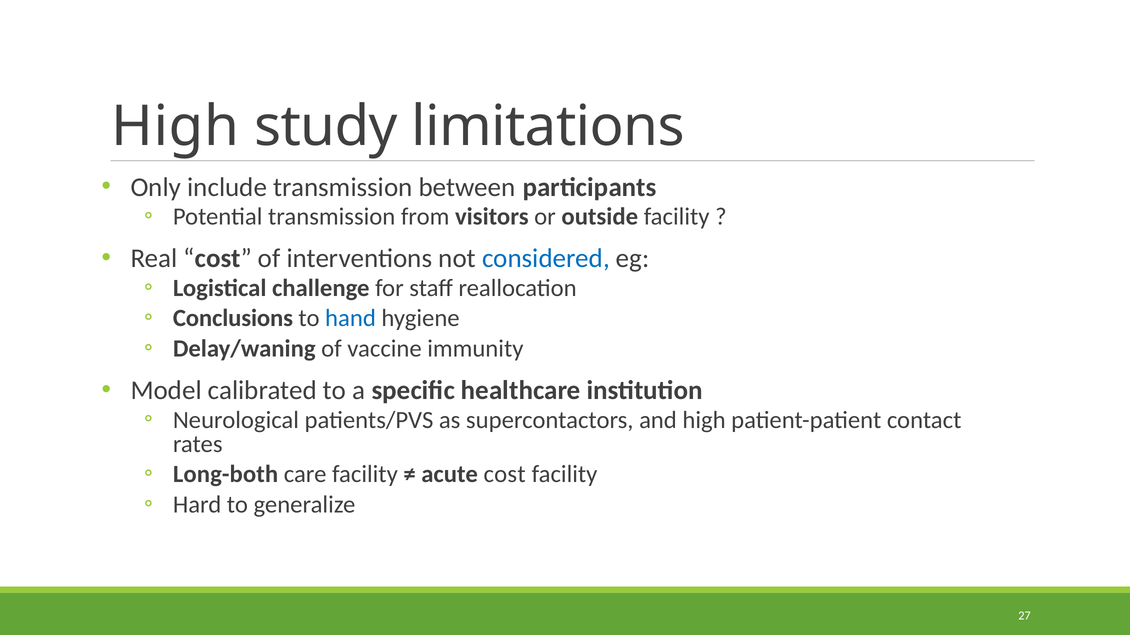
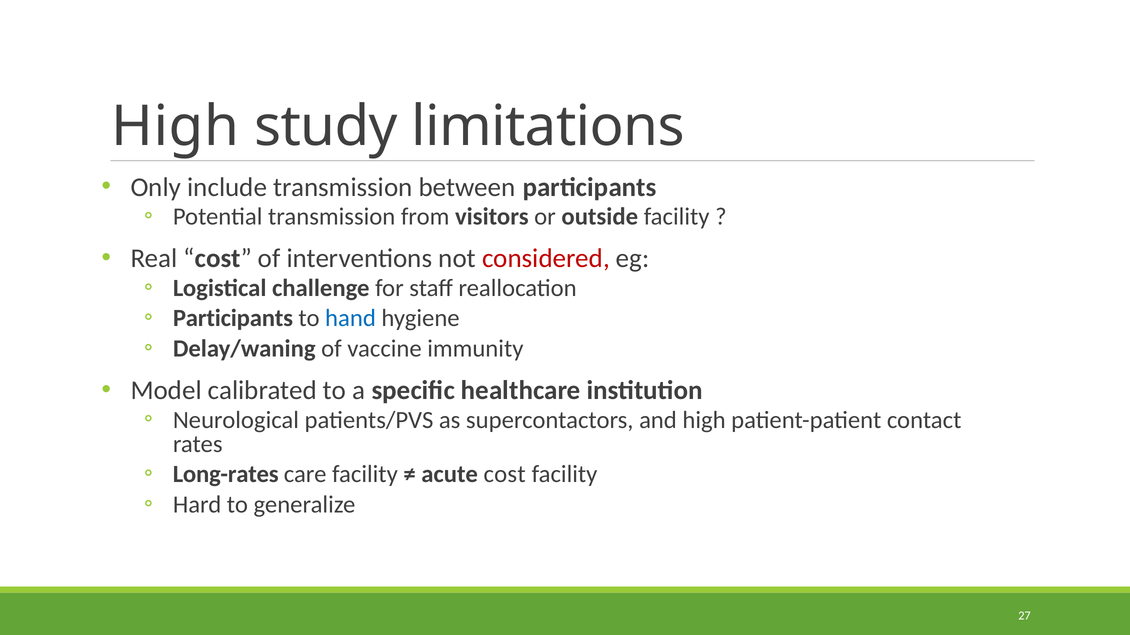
considered colour: blue -> red (546, 259)
Conclusions: Conclusions -> Participants (233, 319)
Long-both: Long-both -> Long-rates (226, 475)
